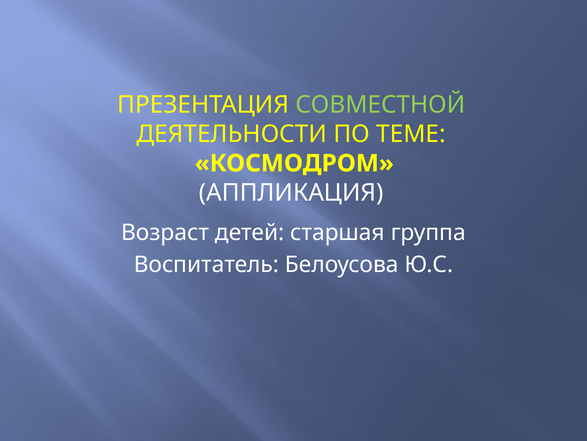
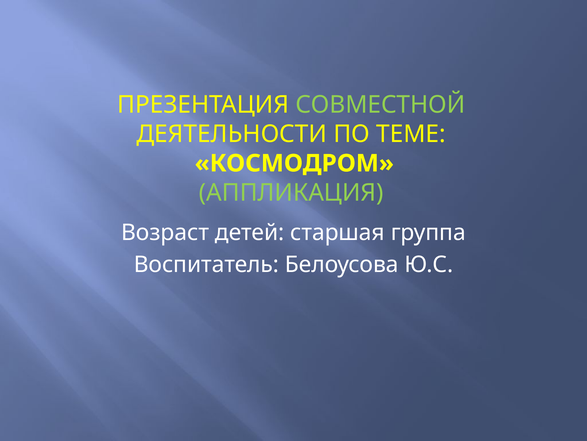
АППЛИКАЦИЯ colour: white -> light green (291, 192)
